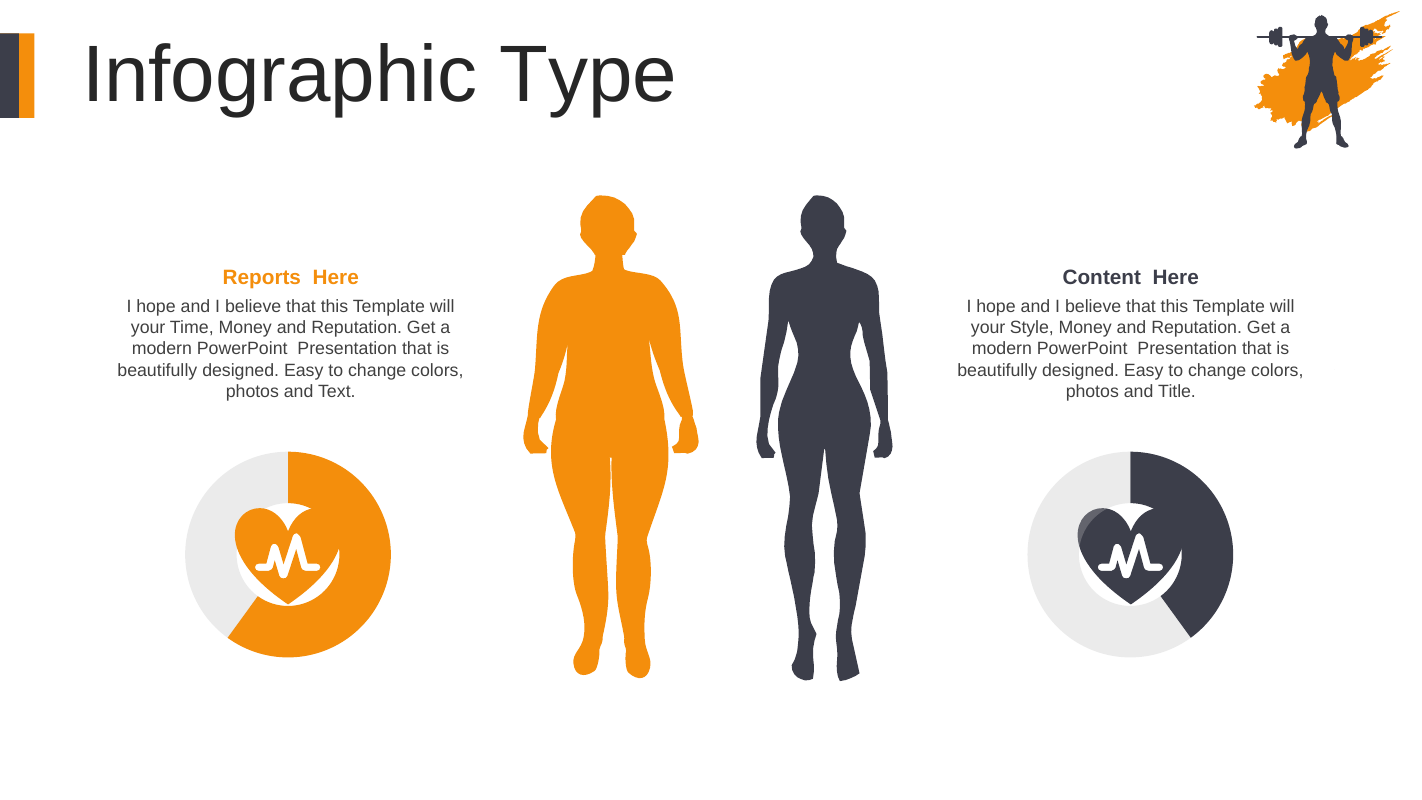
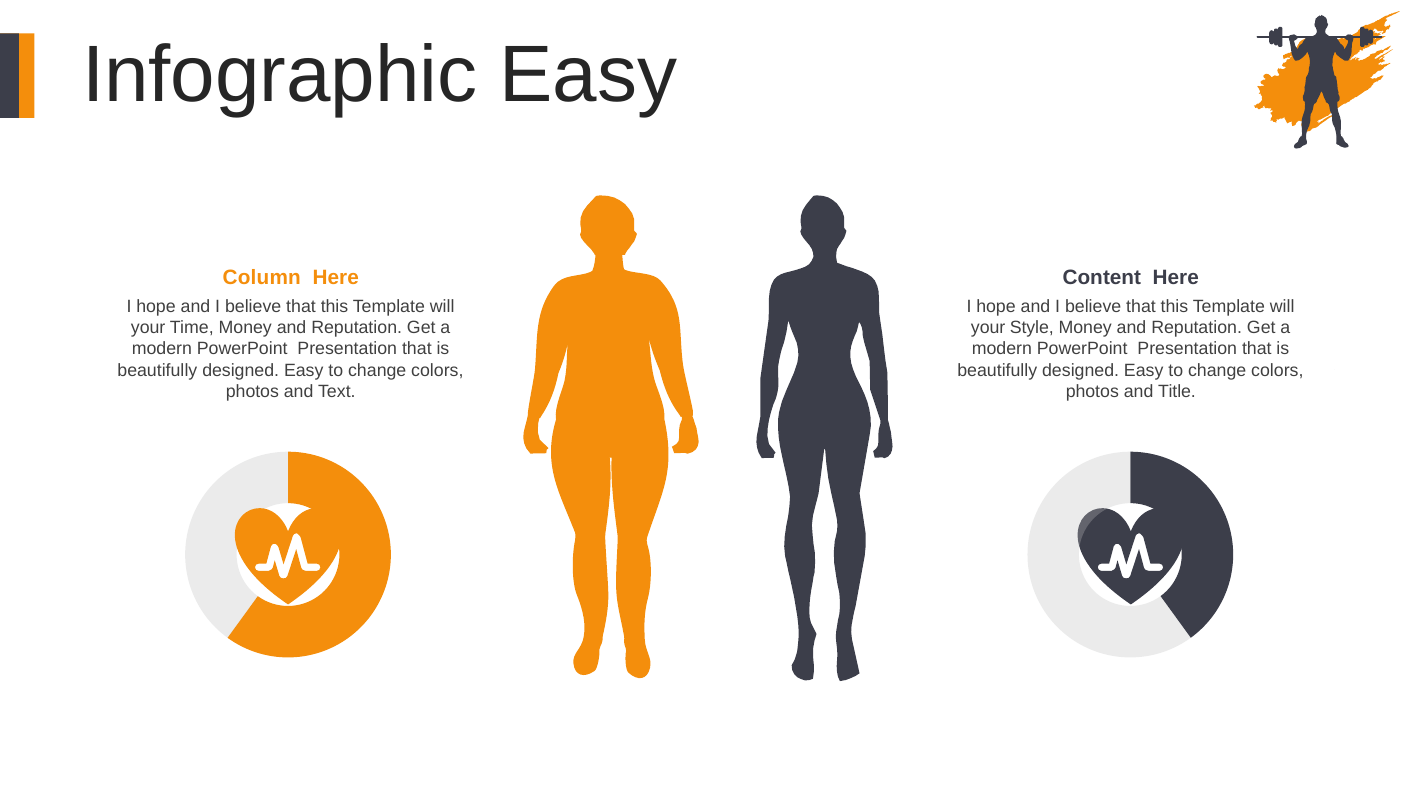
Infographic Type: Type -> Easy (588, 75)
Reports: Reports -> Column (262, 278)
